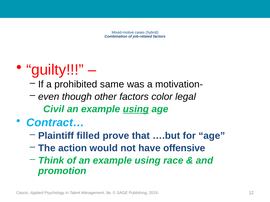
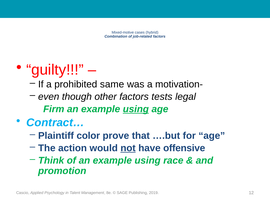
color: color -> tests (162, 97)
Civil: Civil -> Firm (54, 109)
filled: filled -> color (88, 136)
not underline: none -> present (128, 148)
